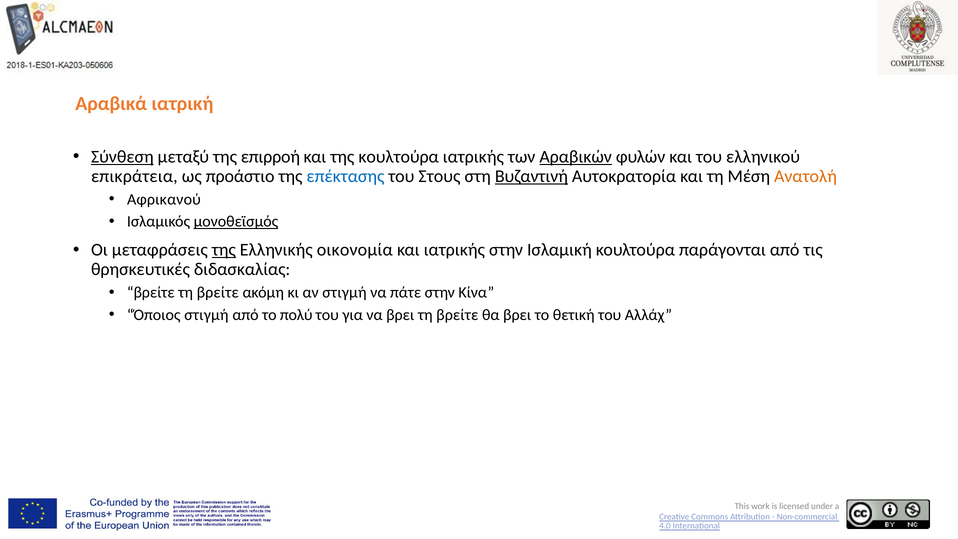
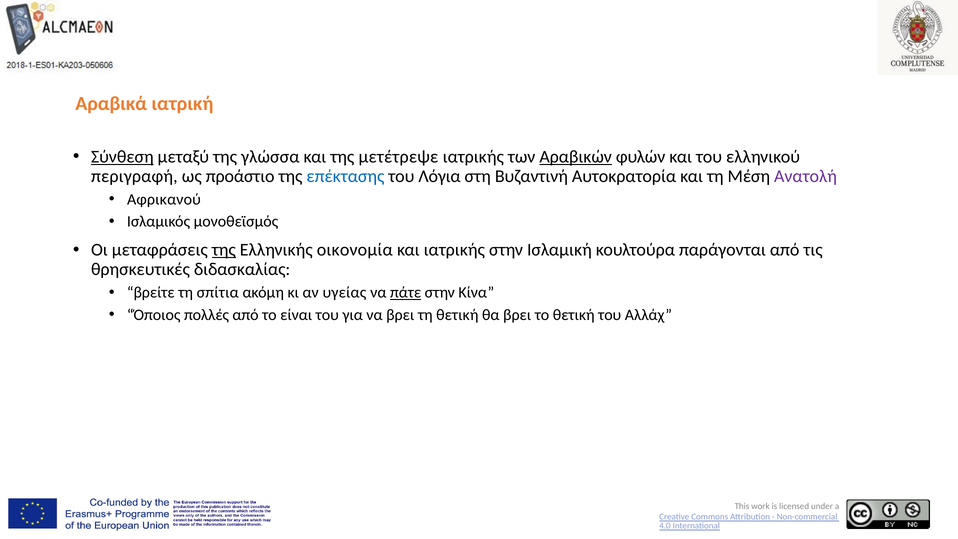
επιρροή: επιρροή -> γλώσσα (270, 157)
της κουλτούρα: κουλτούρα -> μετέτρεψε (398, 157)
επικράτεια: επικράτεια -> περιγραφή (134, 176)
Στους: Στους -> Λόγια (440, 176)
Βυζαντινή underline: present -> none (531, 176)
Ανατολή colour: orange -> purple (806, 176)
μονοθεϊσμός underline: present -> none (236, 222)
βρείτε τη βρείτε: βρείτε -> σπίτια (218, 292)
αν στιγμή: στιγμή -> υγείας (344, 292)
πάτε underline: none -> present (406, 292)
Όποιος στιγμή: στιγμή -> πολλές (207, 315)
πολύ: πολύ -> είναι (296, 315)
βρει τη βρείτε: βρείτε -> θετική (457, 315)
